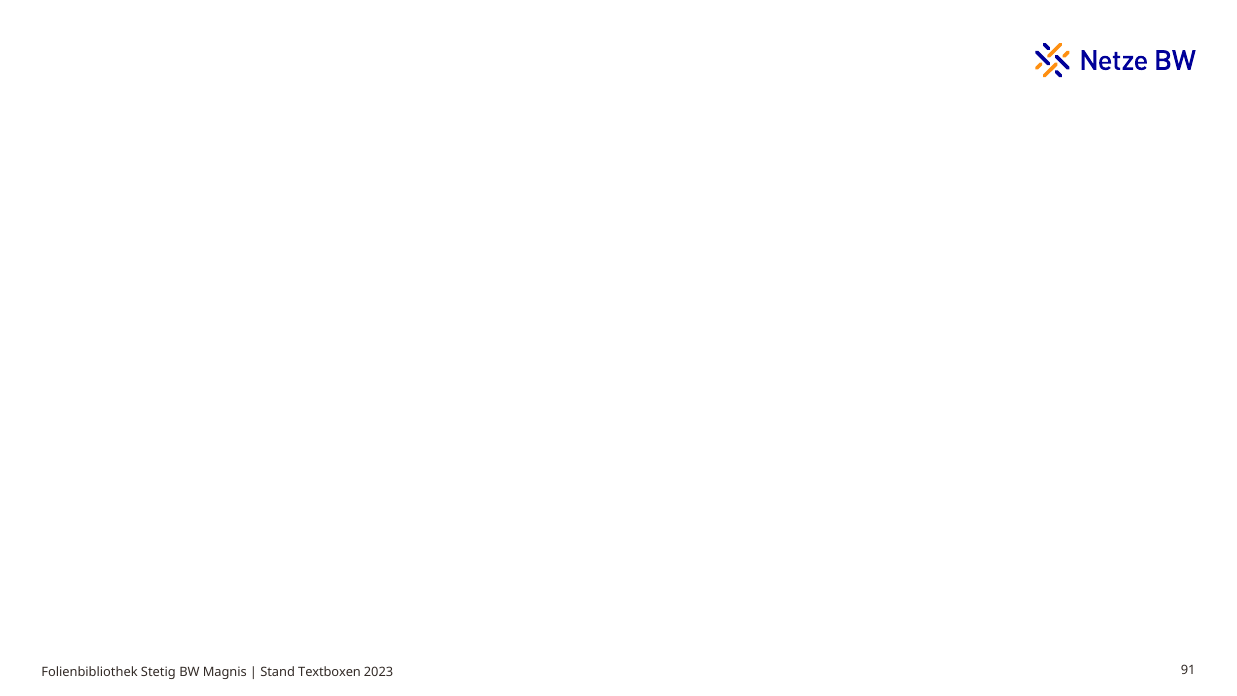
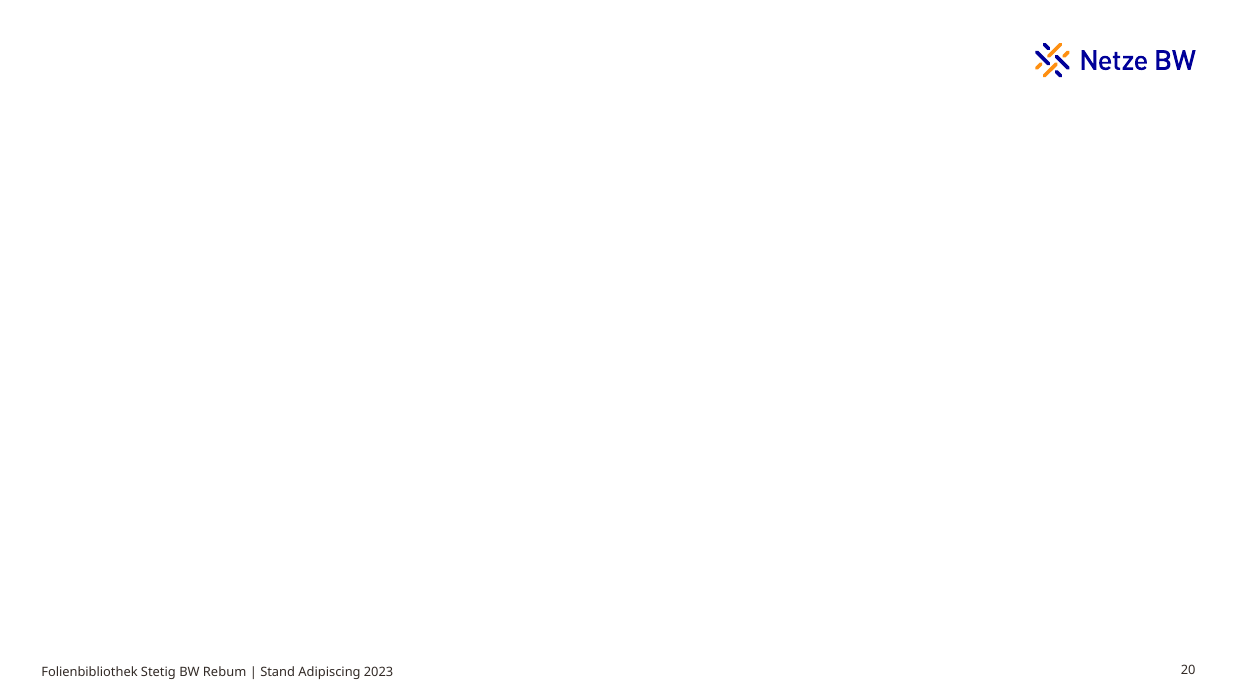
Magnis: Magnis -> Rebum (225, 672)
Textboxen: Textboxen -> Adipiscing (330, 672)
91: 91 -> 20 (1188, 670)
